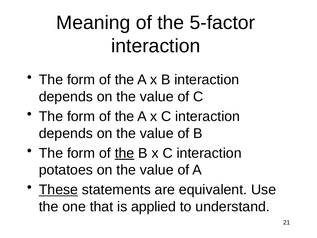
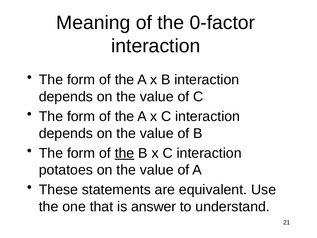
5-factor: 5-factor -> 0-factor (222, 23)
These underline: present -> none (58, 190)
applied: applied -> answer (154, 207)
